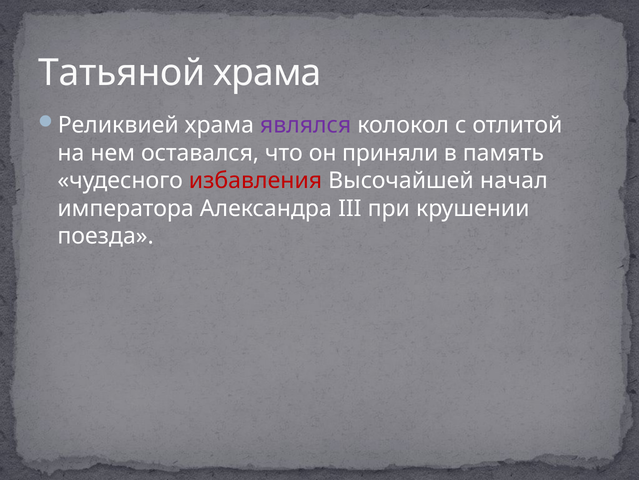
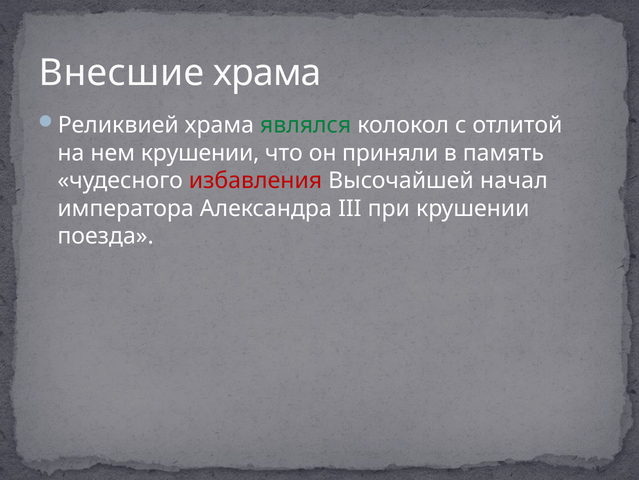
Татьяной: Татьяной -> Внесшие (122, 73)
являлся colour: purple -> green (306, 125)
нем оставался: оставался -> крушении (200, 153)
